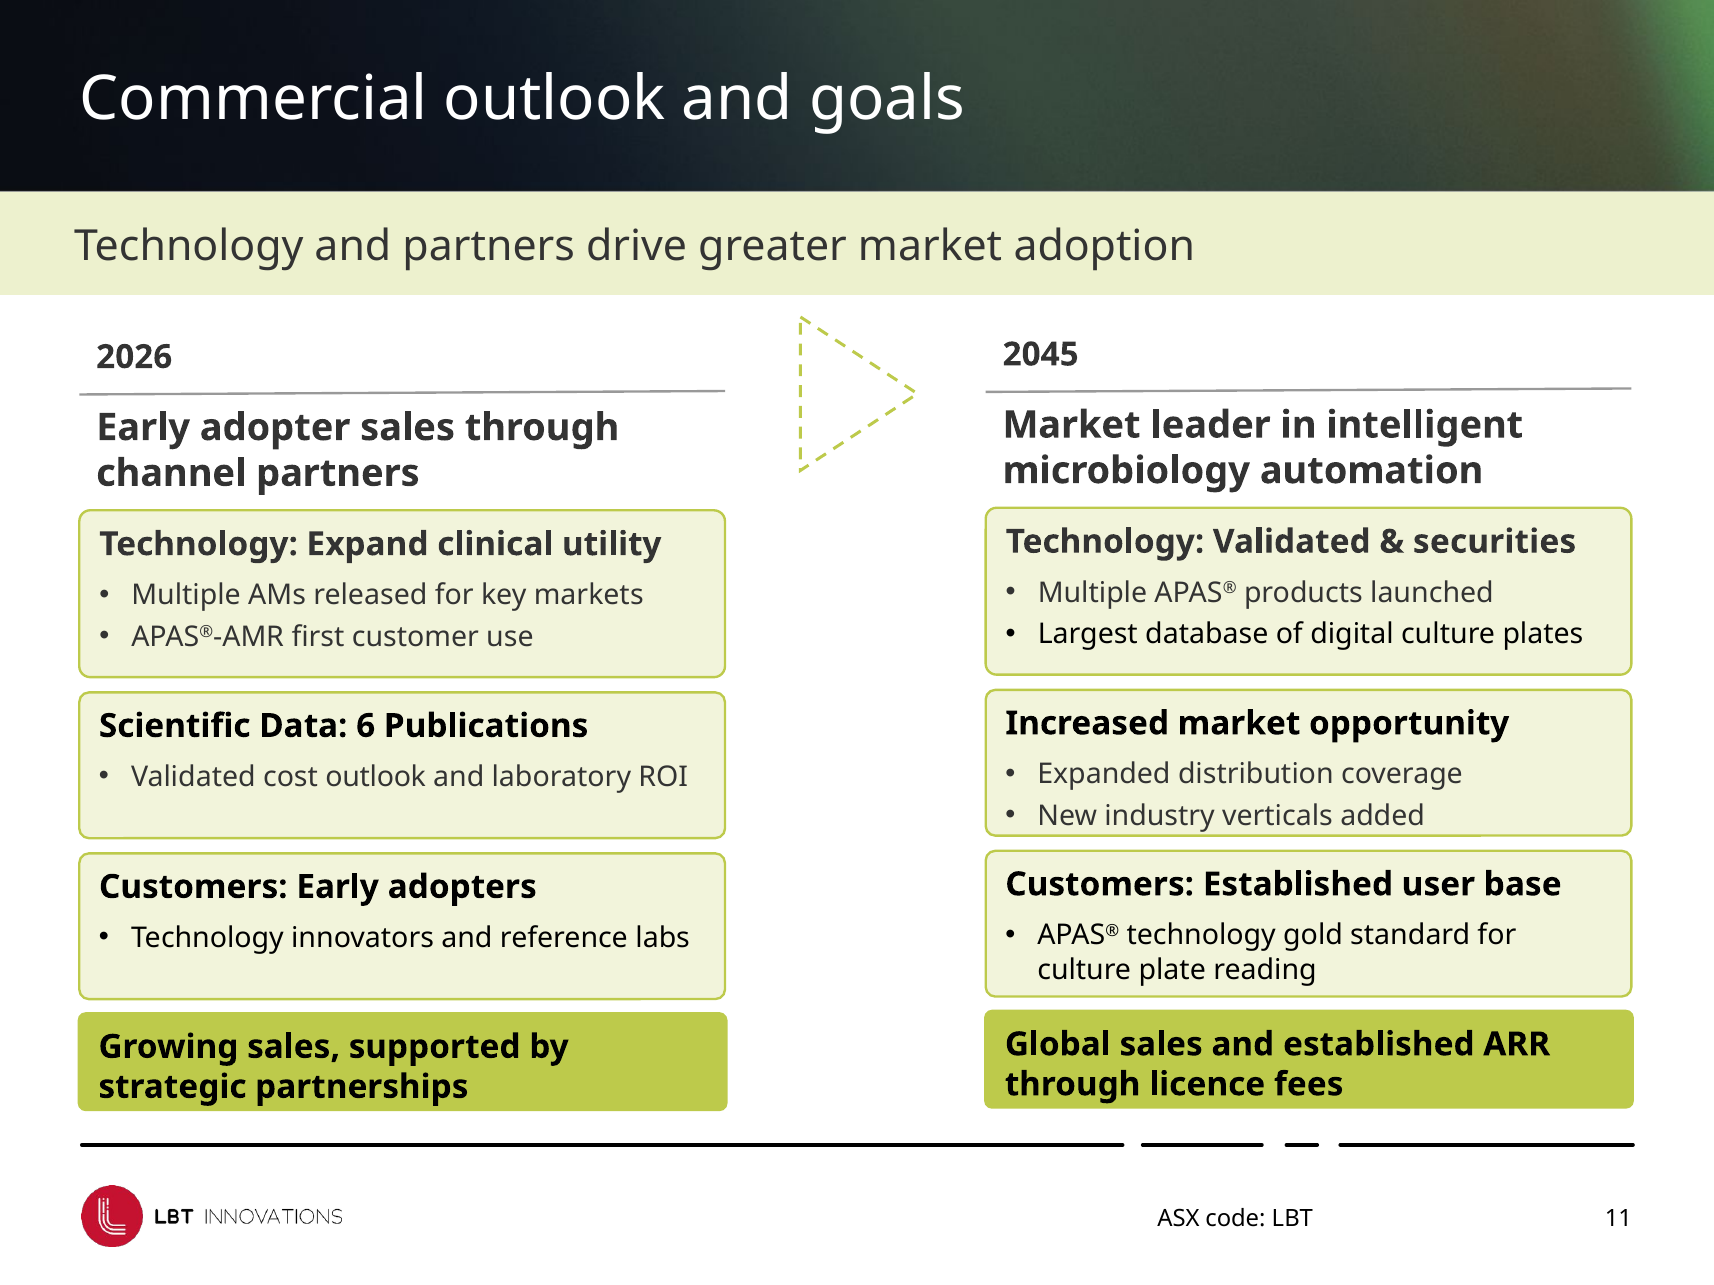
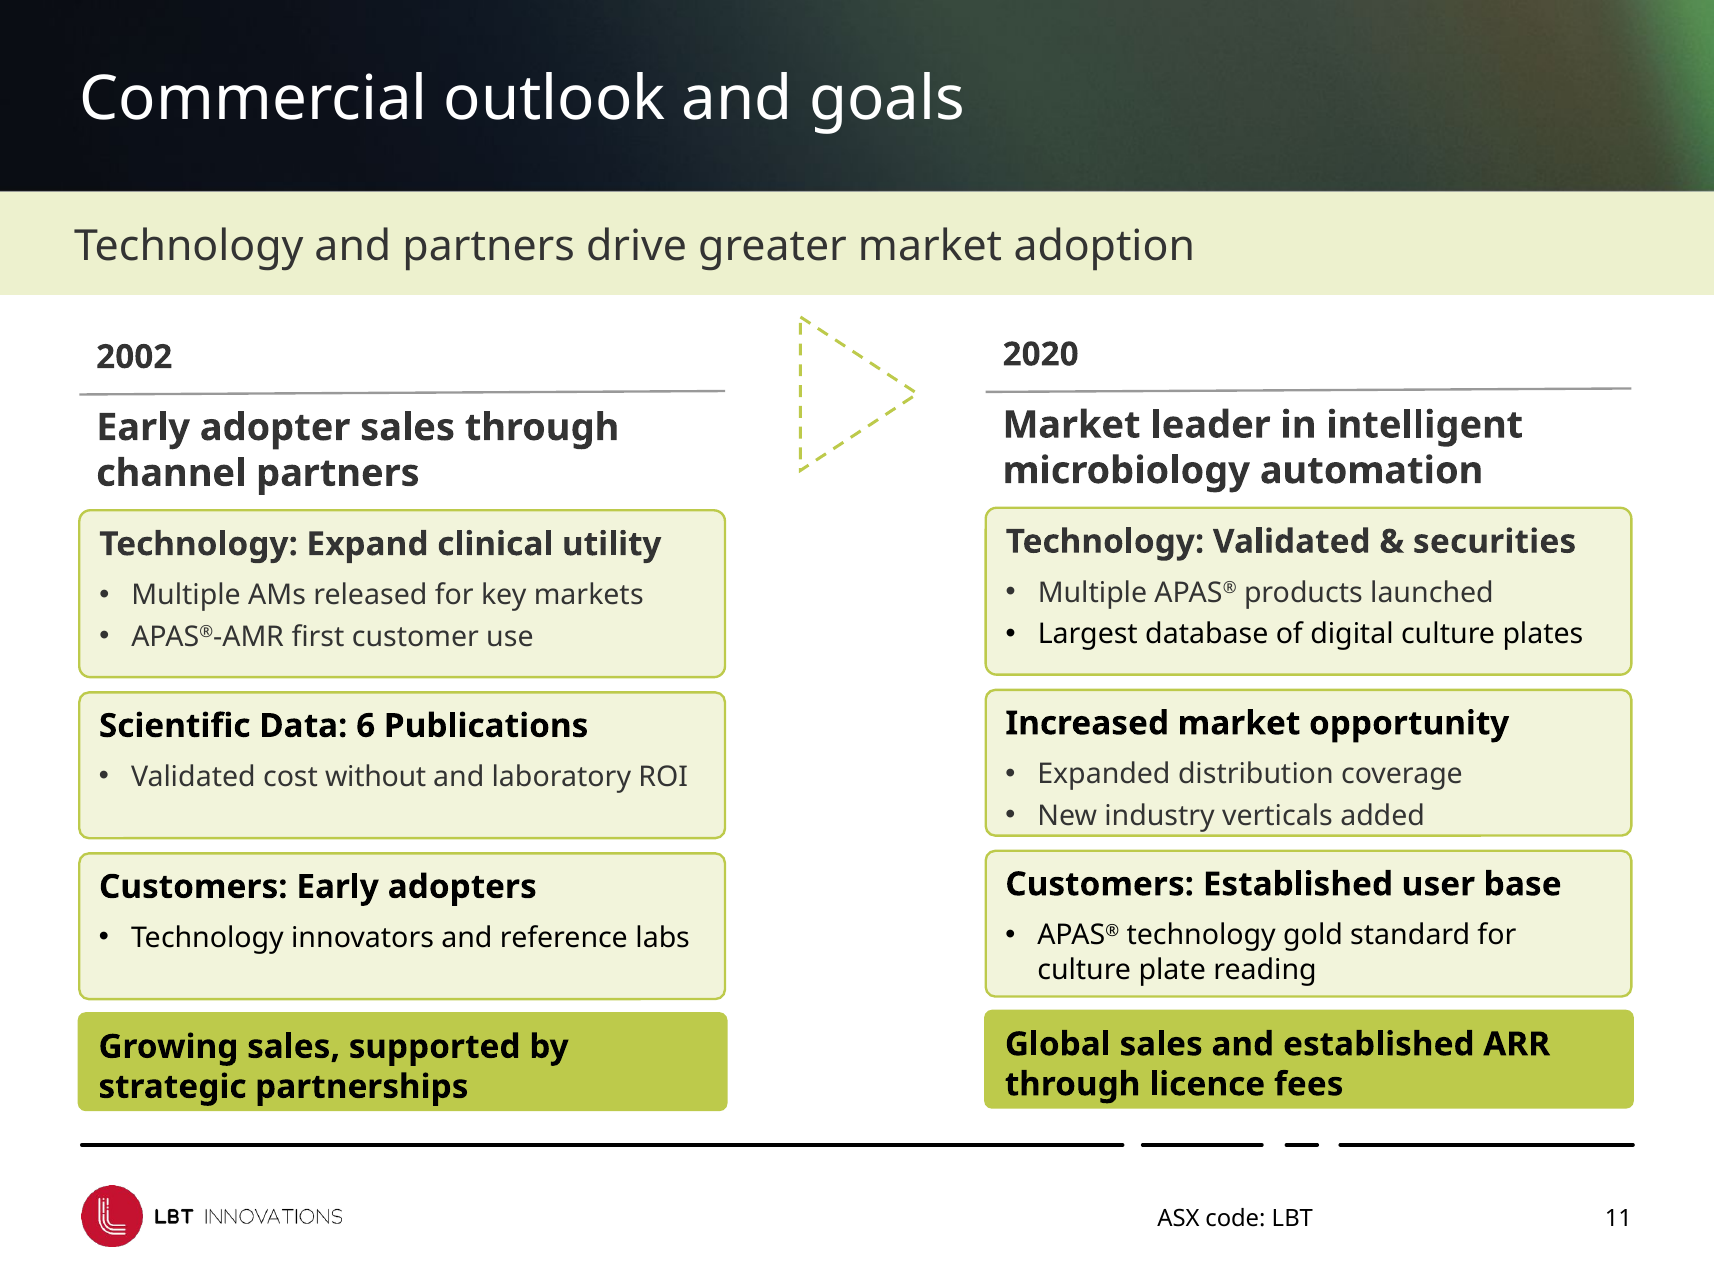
2045: 2045 -> 2020 (1041, 355)
2026: 2026 -> 2002 (134, 357)
cost outlook: outlook -> without (376, 777)
